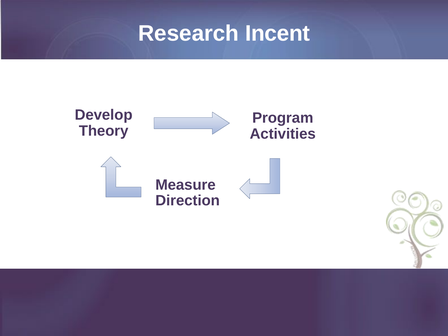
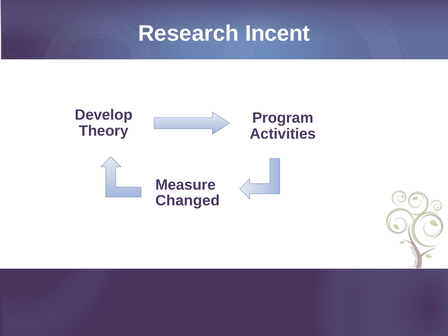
Direction: Direction -> Changed (188, 201)
